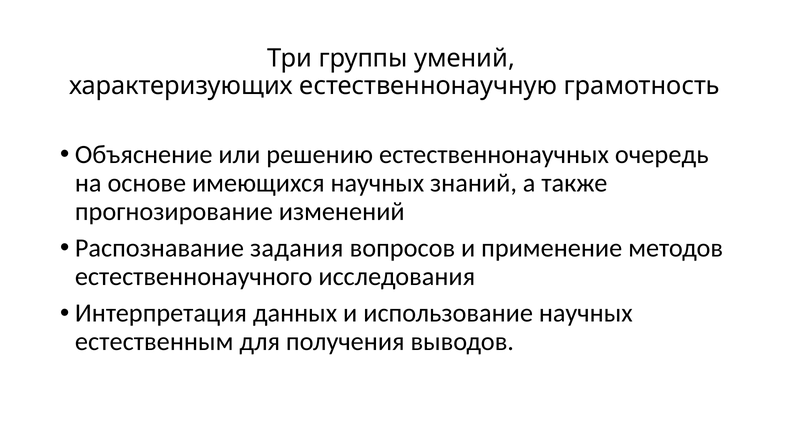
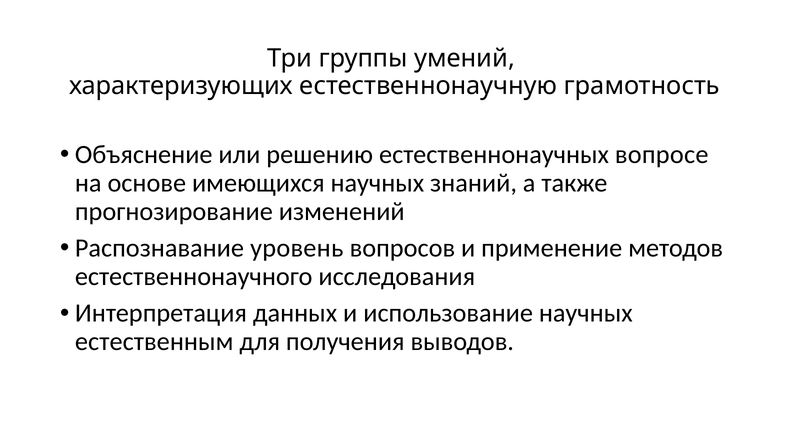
очередь: очередь -> вопросе (662, 155)
задания: задания -> уровень (297, 248)
